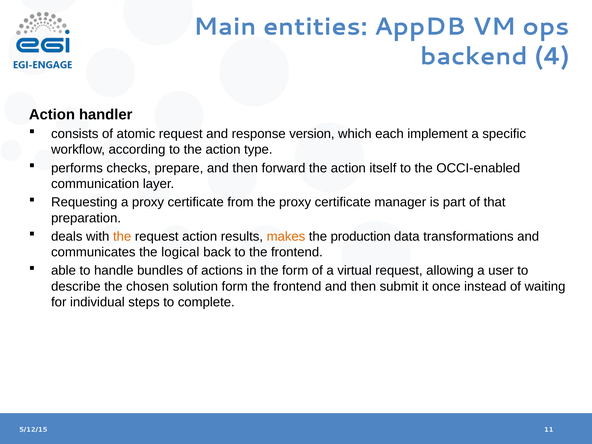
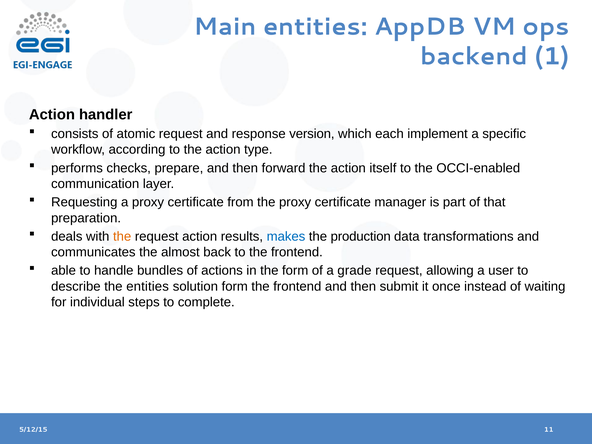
4: 4 -> 1 (552, 56)
makes colour: orange -> blue (286, 236)
logical: logical -> almost (180, 252)
virtual: virtual -> grade (354, 271)
the chosen: chosen -> entities (148, 286)
